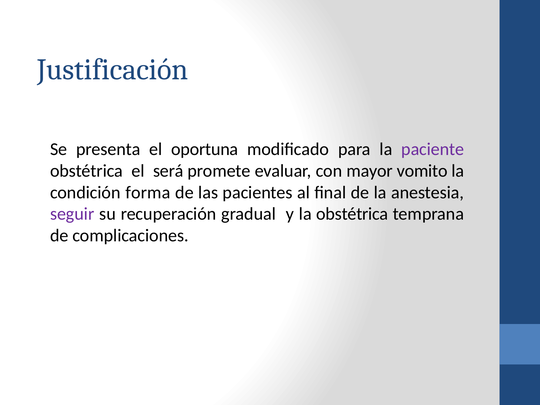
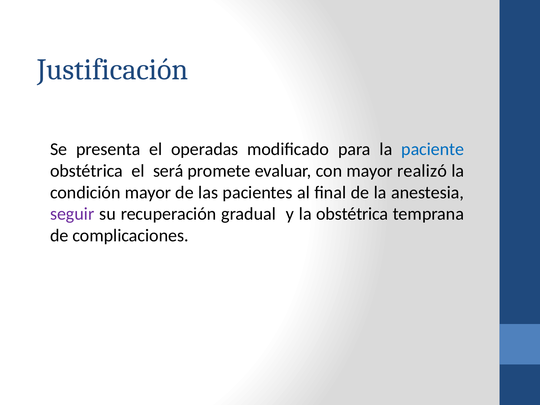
oportuna: oportuna -> operadas (205, 149)
paciente colour: purple -> blue (433, 149)
vomito: vomito -> realizó (422, 171)
condición forma: forma -> mayor (148, 192)
